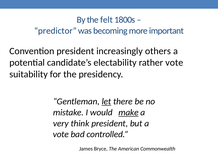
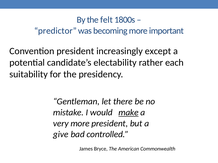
others: others -> except (158, 51)
rather vote: vote -> each (174, 63)
let underline: present -> none (106, 102)
very think: think -> more (80, 124)
vote: vote -> give (61, 135)
